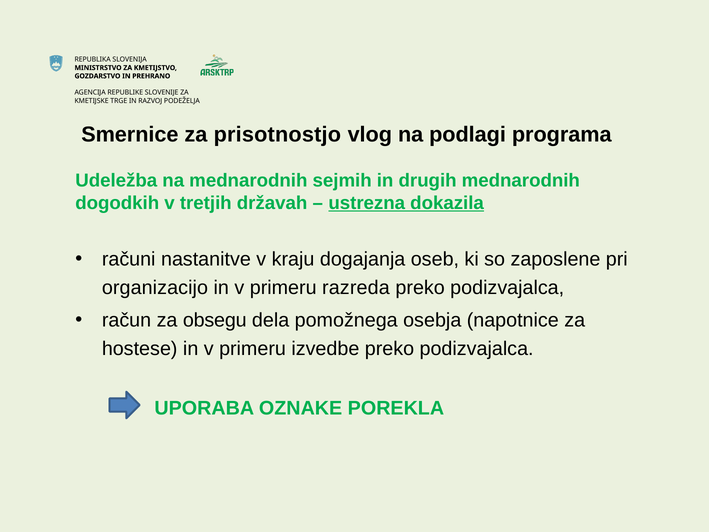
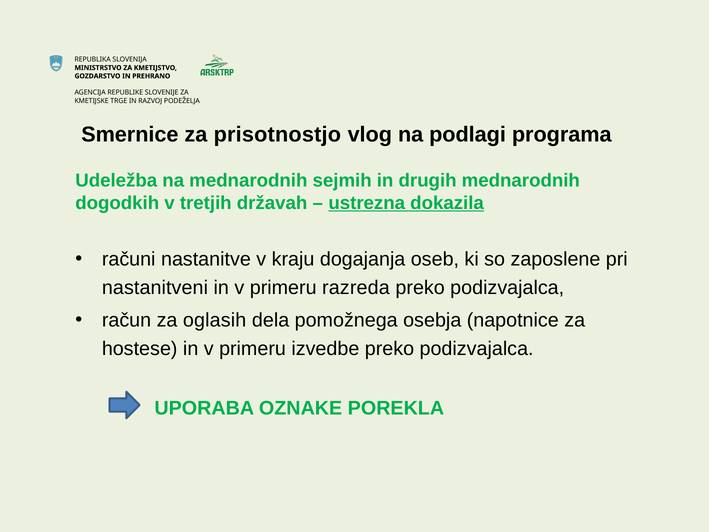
organizacijo: organizacijo -> nastanitveni (155, 288)
obsegu: obsegu -> oglasih (215, 320)
